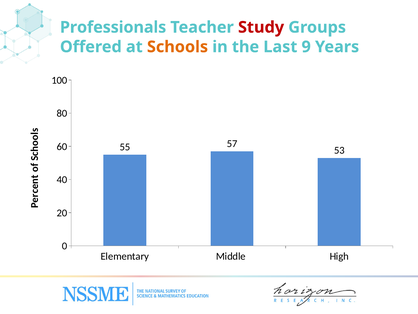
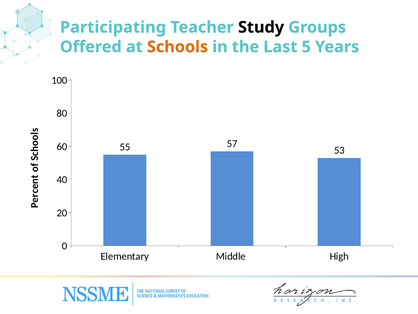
Professionals: Professionals -> Participating (113, 27)
Study colour: red -> black (261, 27)
9: 9 -> 5 (306, 47)
